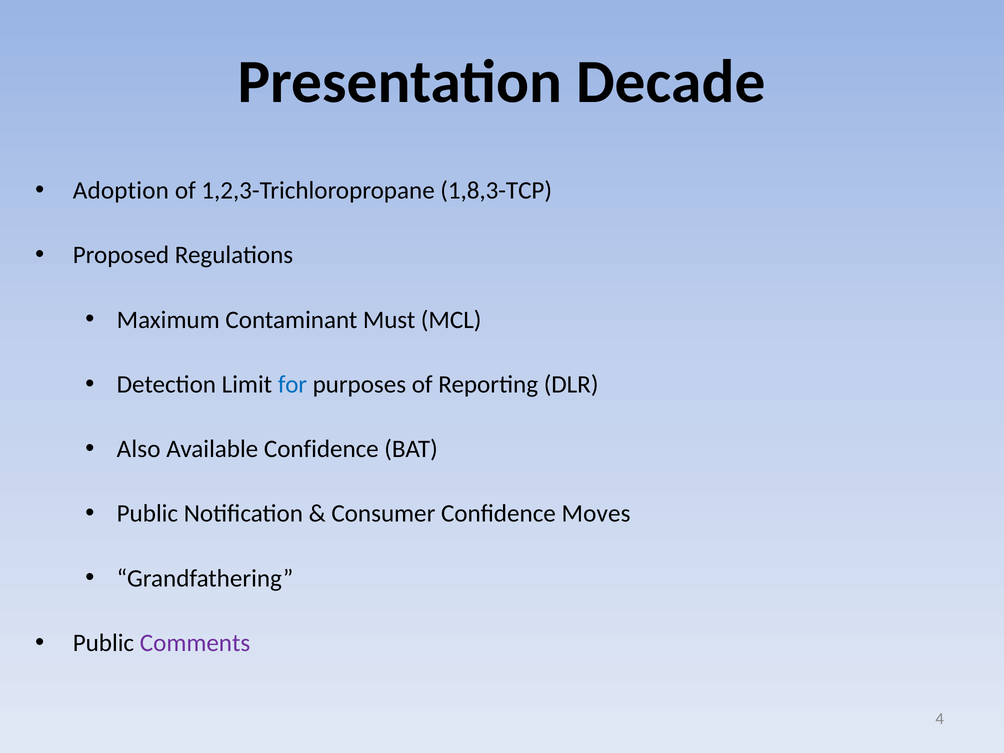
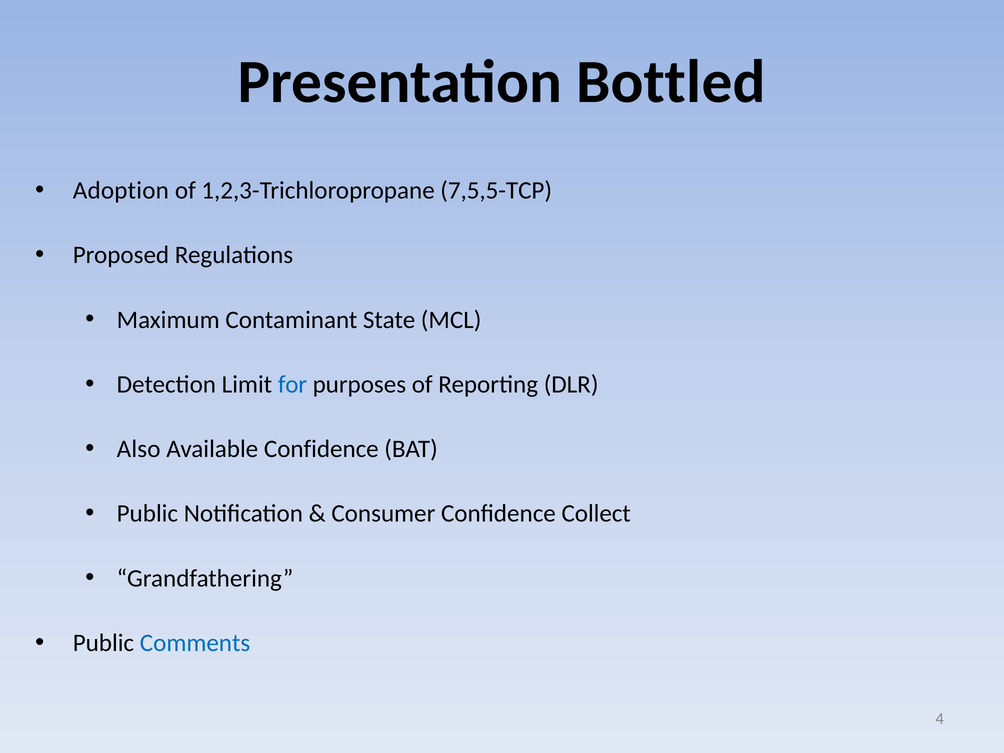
Decade: Decade -> Bottled (671, 82)
1,8,3-TCP: 1,8,3-TCP -> 7,5,5-TCP (496, 191)
Must: Must -> State (389, 320)
Moves: Moves -> Collect (596, 514)
Comments colour: purple -> blue (195, 643)
